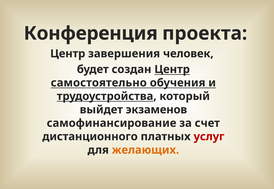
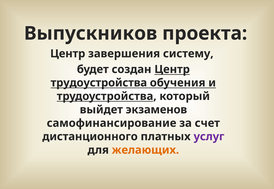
Конференция: Конференция -> Выпускников (91, 34)
человек: человек -> систему (188, 54)
самостоятельно: самостоятельно -> трудоустройства (99, 83)
услуг colour: red -> purple (209, 137)
